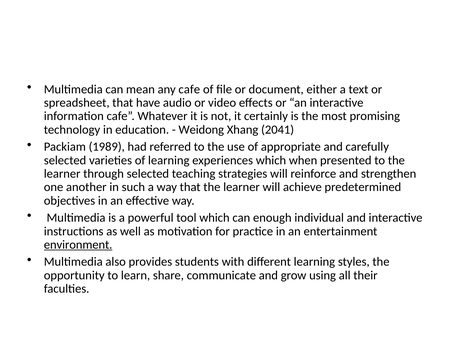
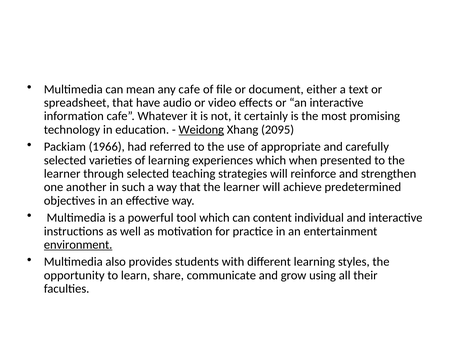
Weidong underline: none -> present (201, 130)
2041: 2041 -> 2095 (278, 130)
1989: 1989 -> 1966 (107, 147)
enough: enough -> content (272, 218)
